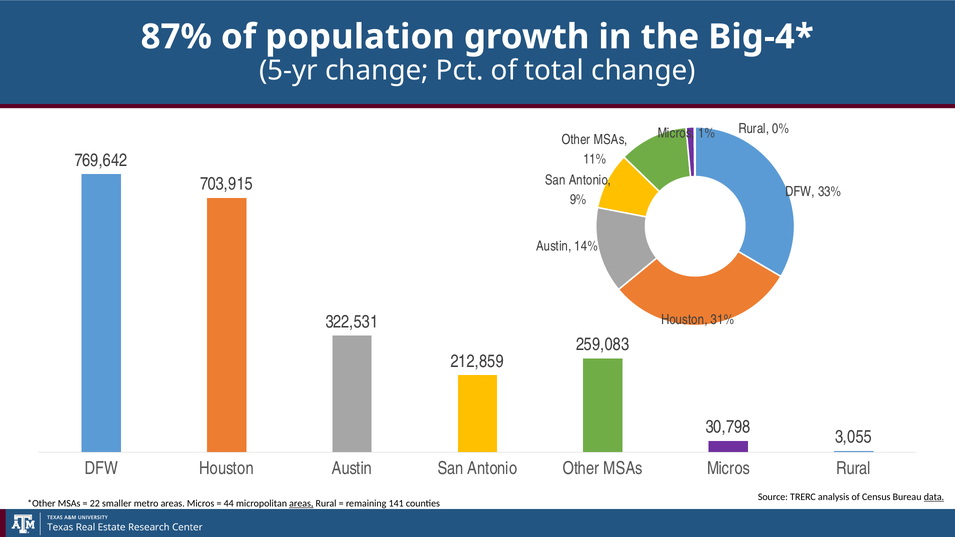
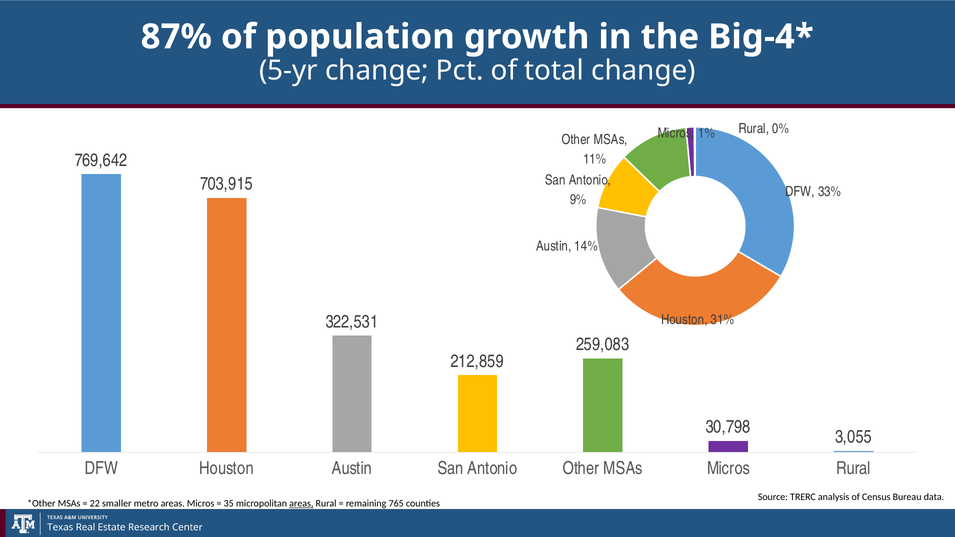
data underline: present -> none (934, 497)
44: 44 -> 35 (229, 504)
141: 141 -> 765 (396, 504)
